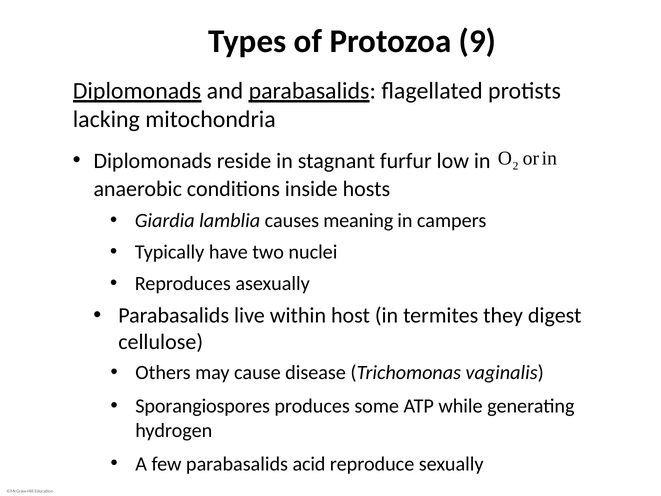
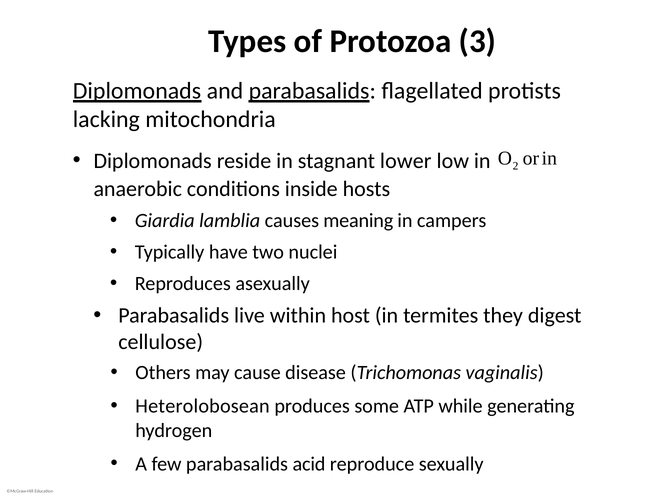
9: 9 -> 3 (477, 41)
furfur: furfur -> lower (406, 161)
Sporangiospores: Sporangiospores -> Heterolobosean (202, 406)
